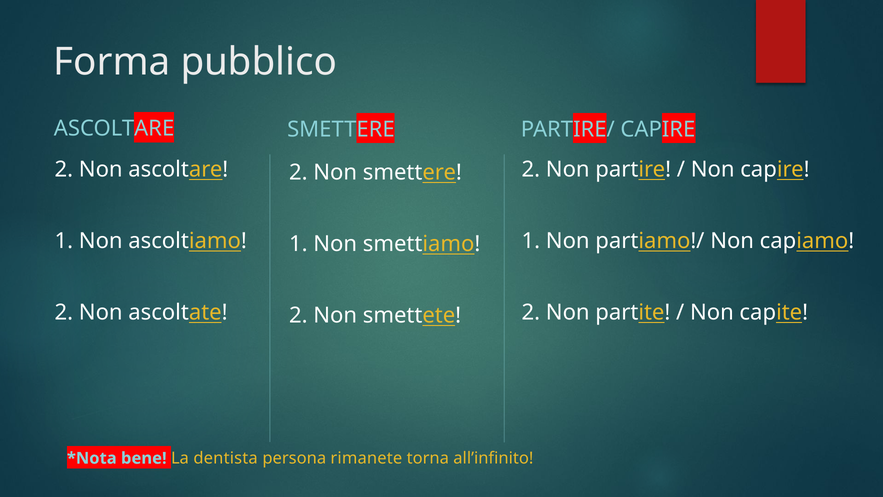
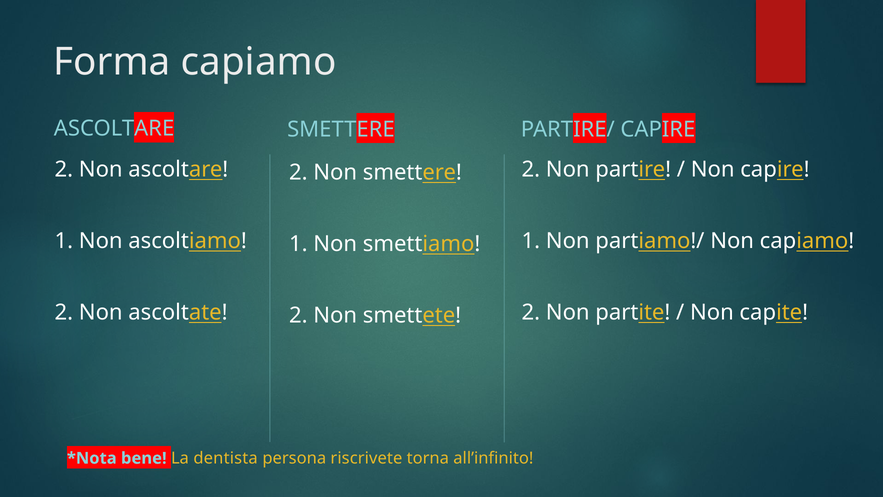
Forma pubblico: pubblico -> capiamo (259, 62)
rimanete: rimanete -> riscrivete (366, 458)
